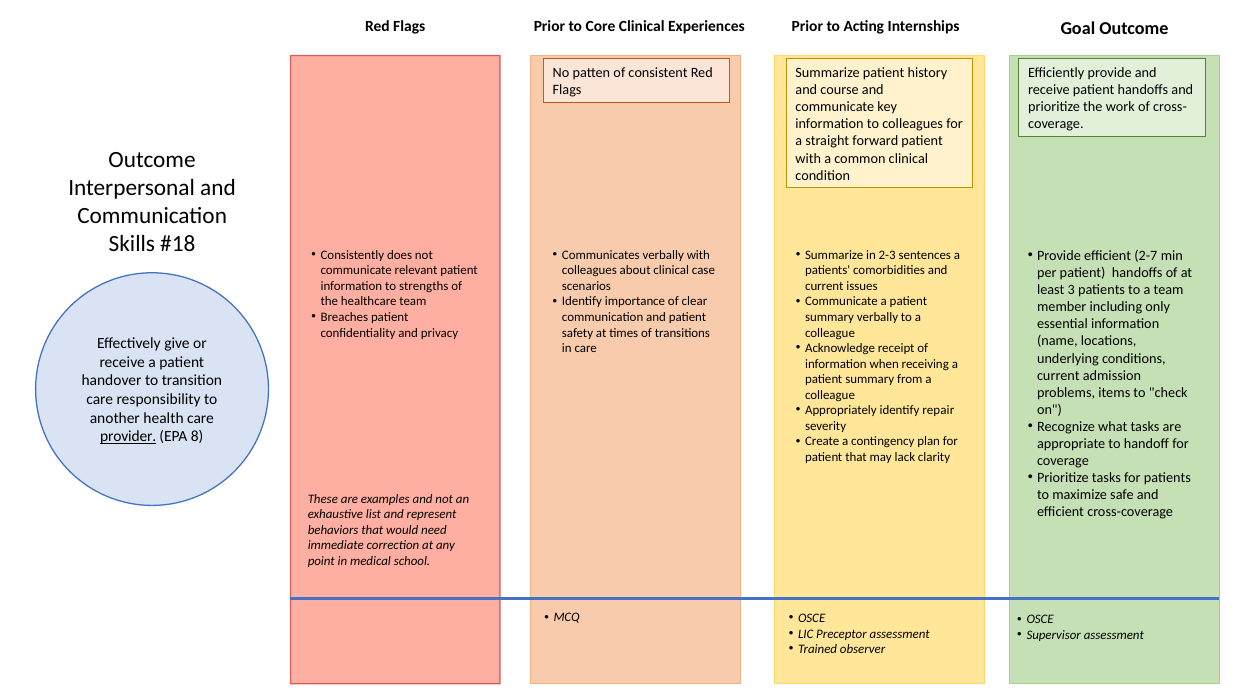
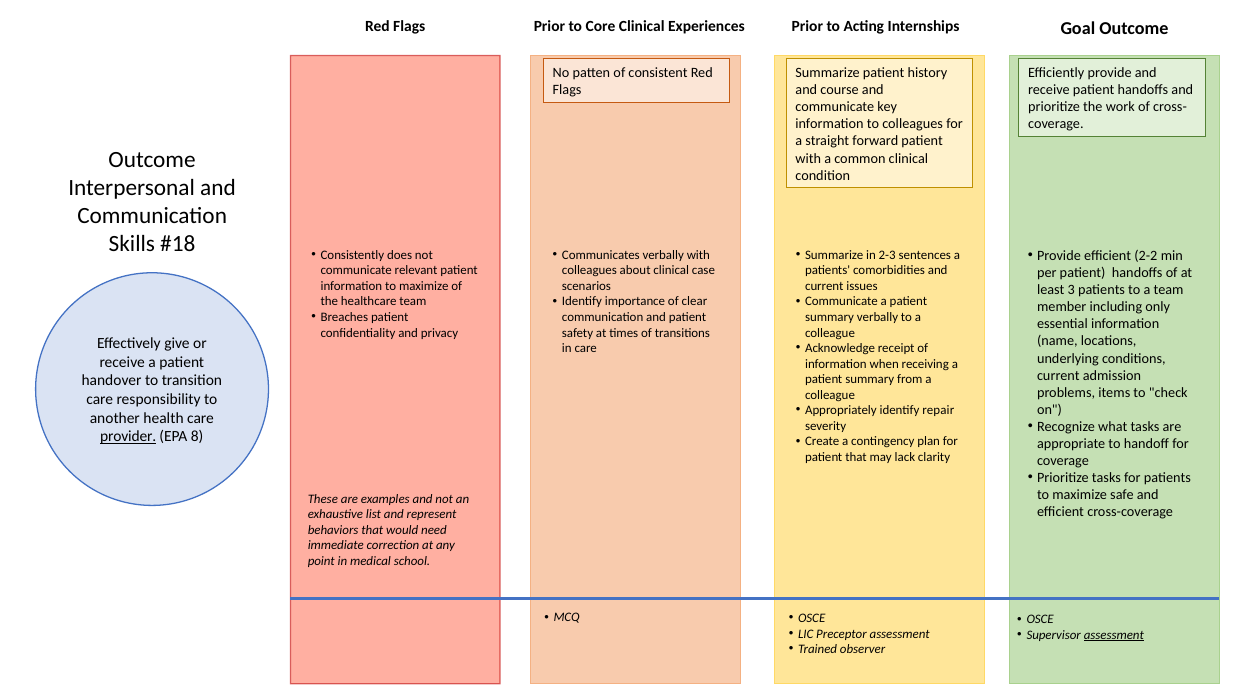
2-7: 2-7 -> 2-2 (1146, 256)
information to strengths: strengths -> maximize (424, 286)
assessment underline: none -> present (1114, 636)
